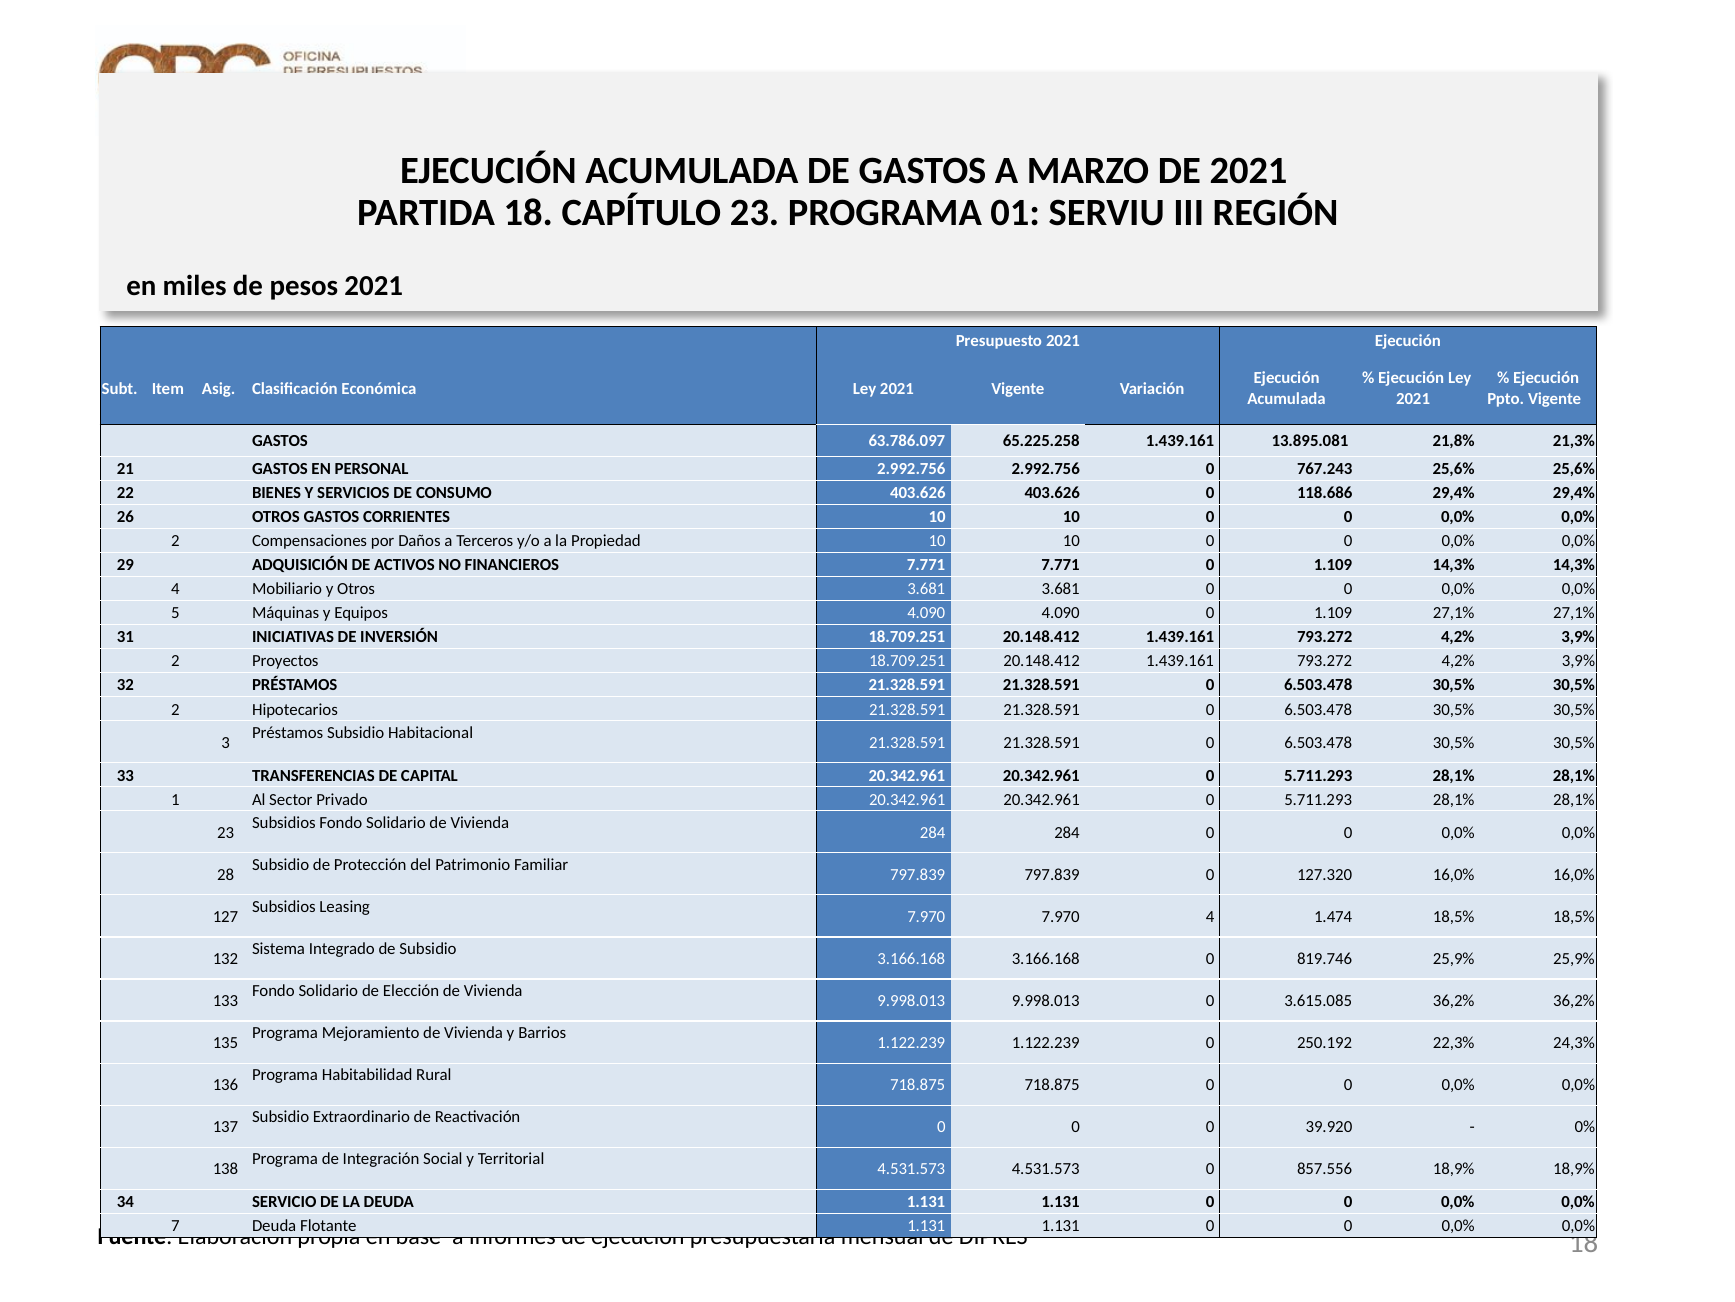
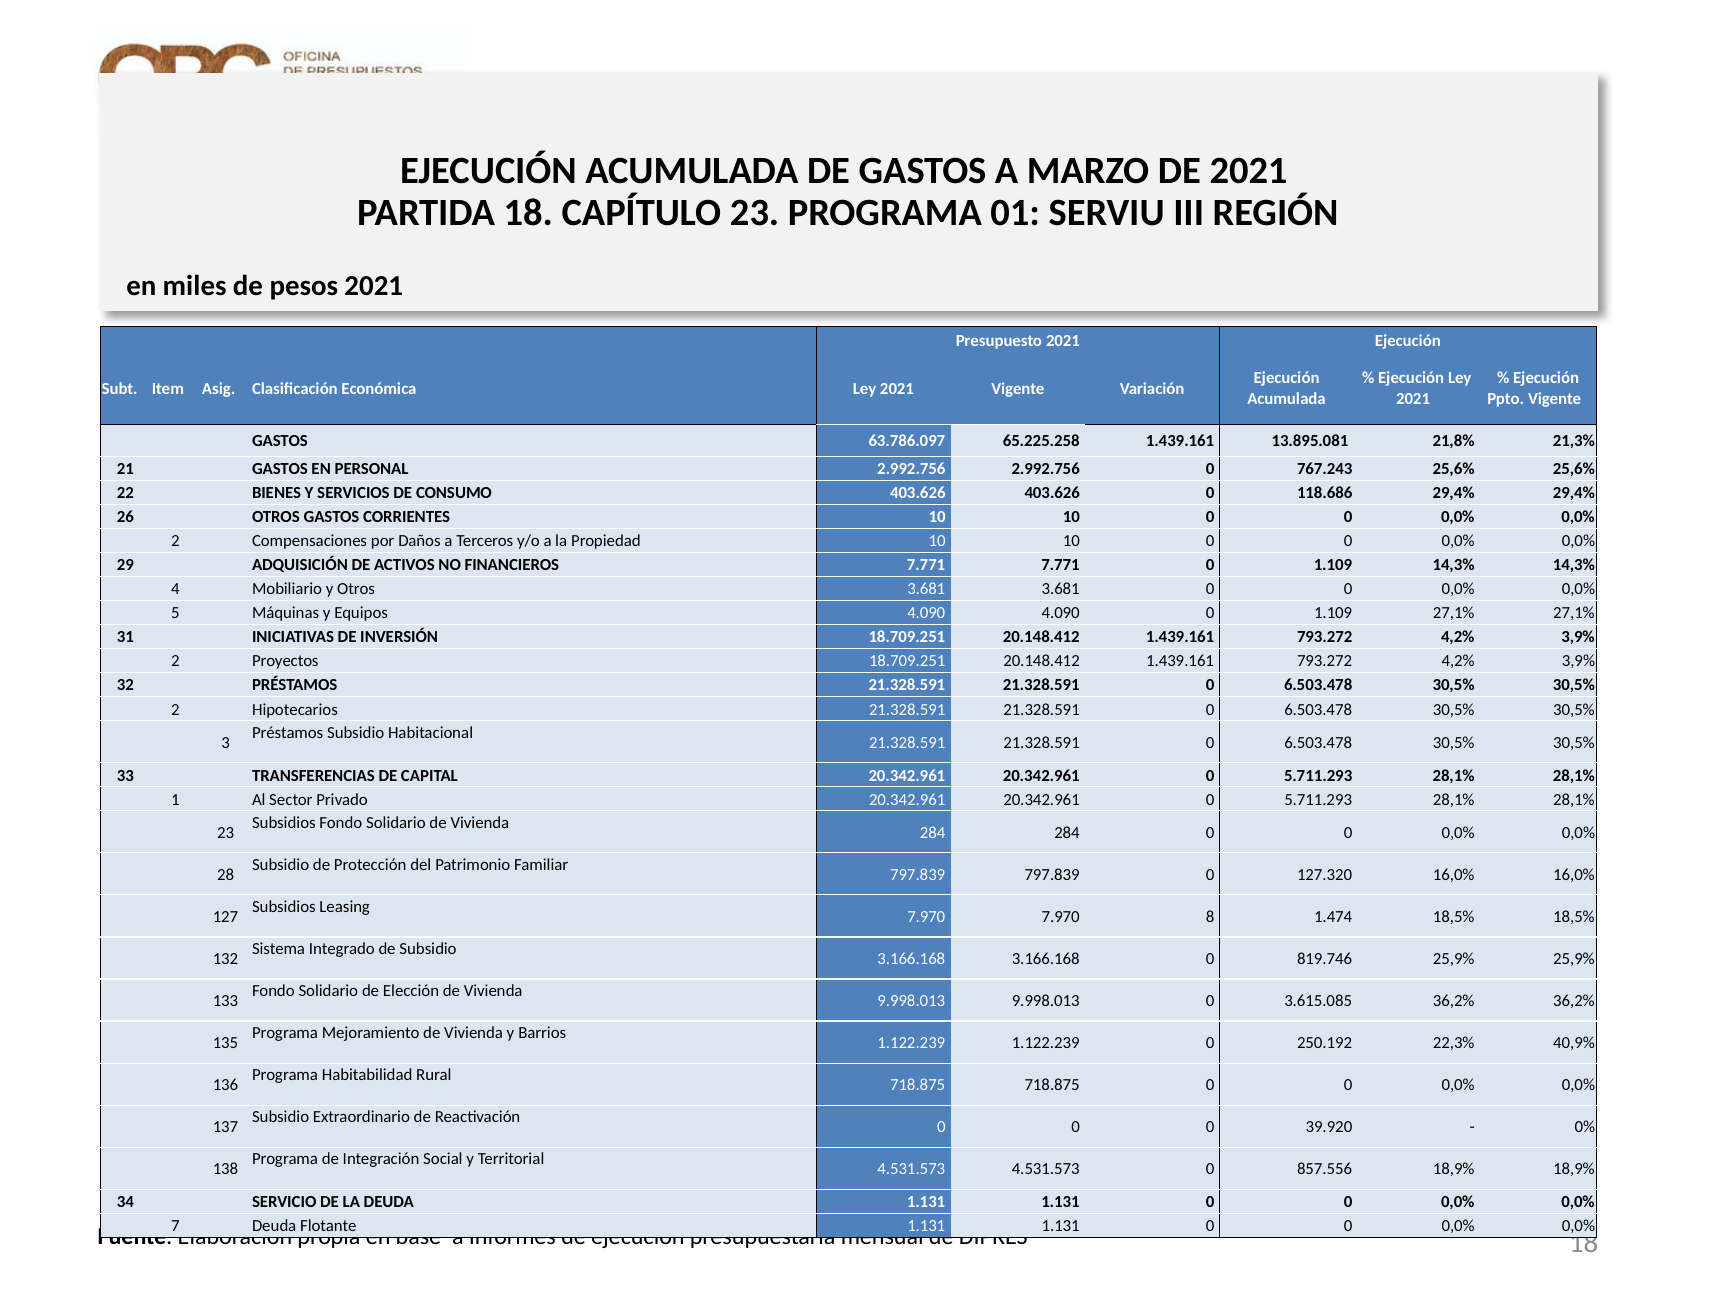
7.970 4: 4 -> 8 (1210, 916)
24,3%: 24,3% -> 40,9% (1574, 1042)
